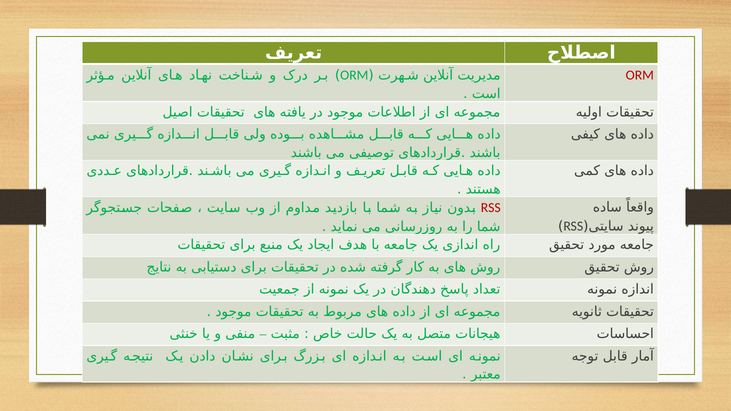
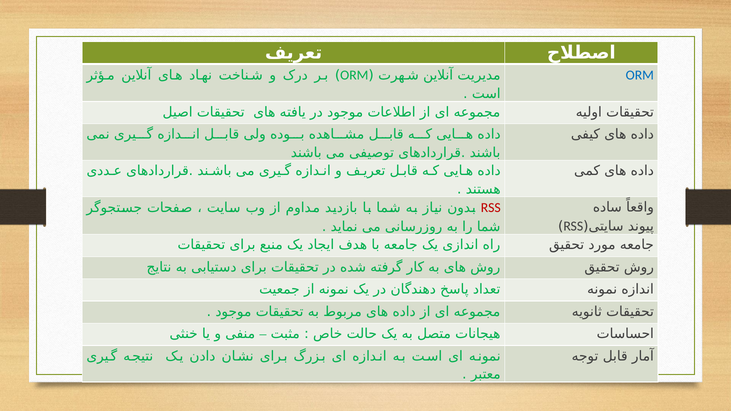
ORM colour: red -> blue (640, 75)
